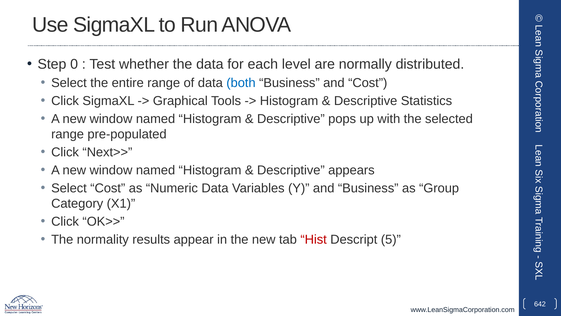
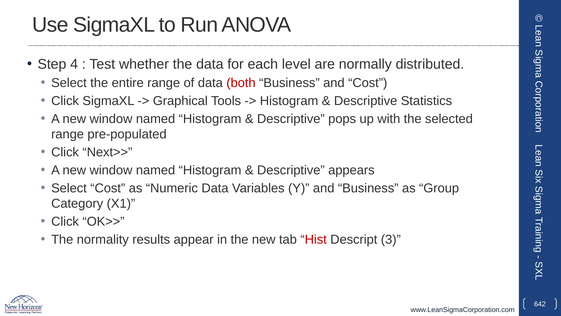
0: 0 -> 4 (74, 64)
both colour: blue -> red (241, 83)
5: 5 -> 3 (391, 239)
